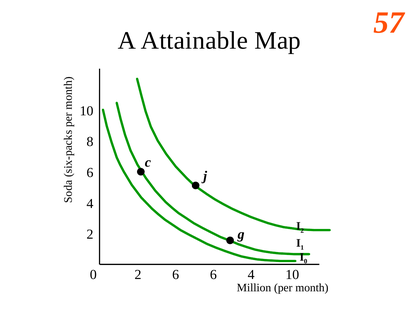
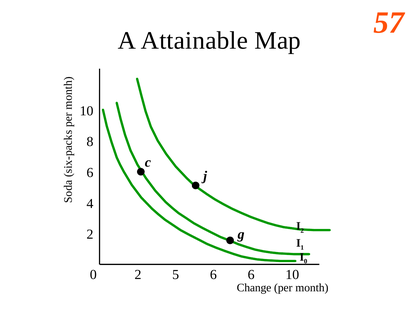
2 6: 6 -> 5 (176, 275)
6 4: 4 -> 6 (251, 275)
Million: Million -> Change (254, 288)
